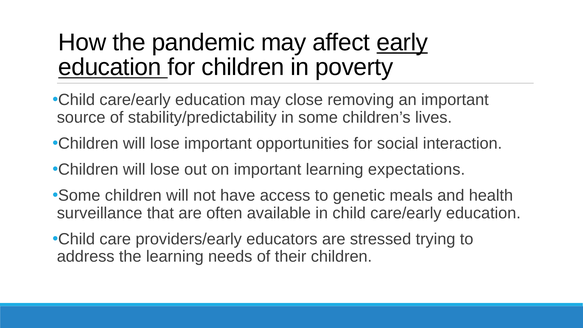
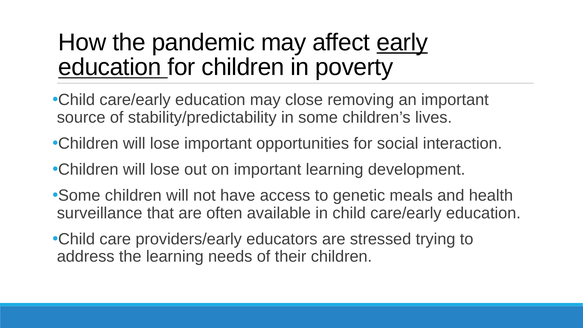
expectations: expectations -> development (417, 169)
